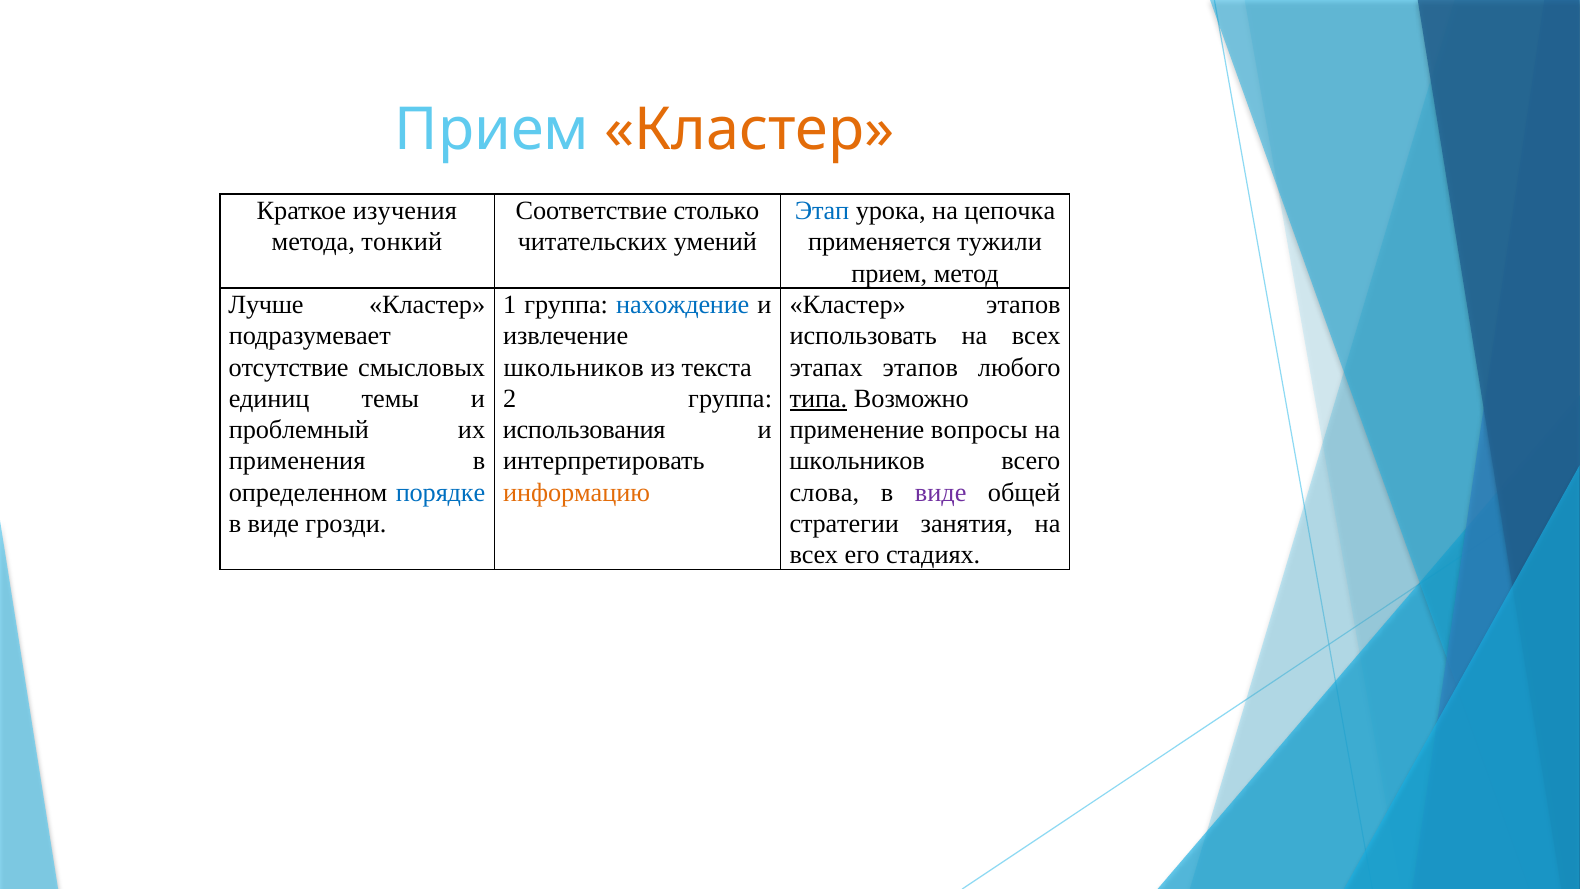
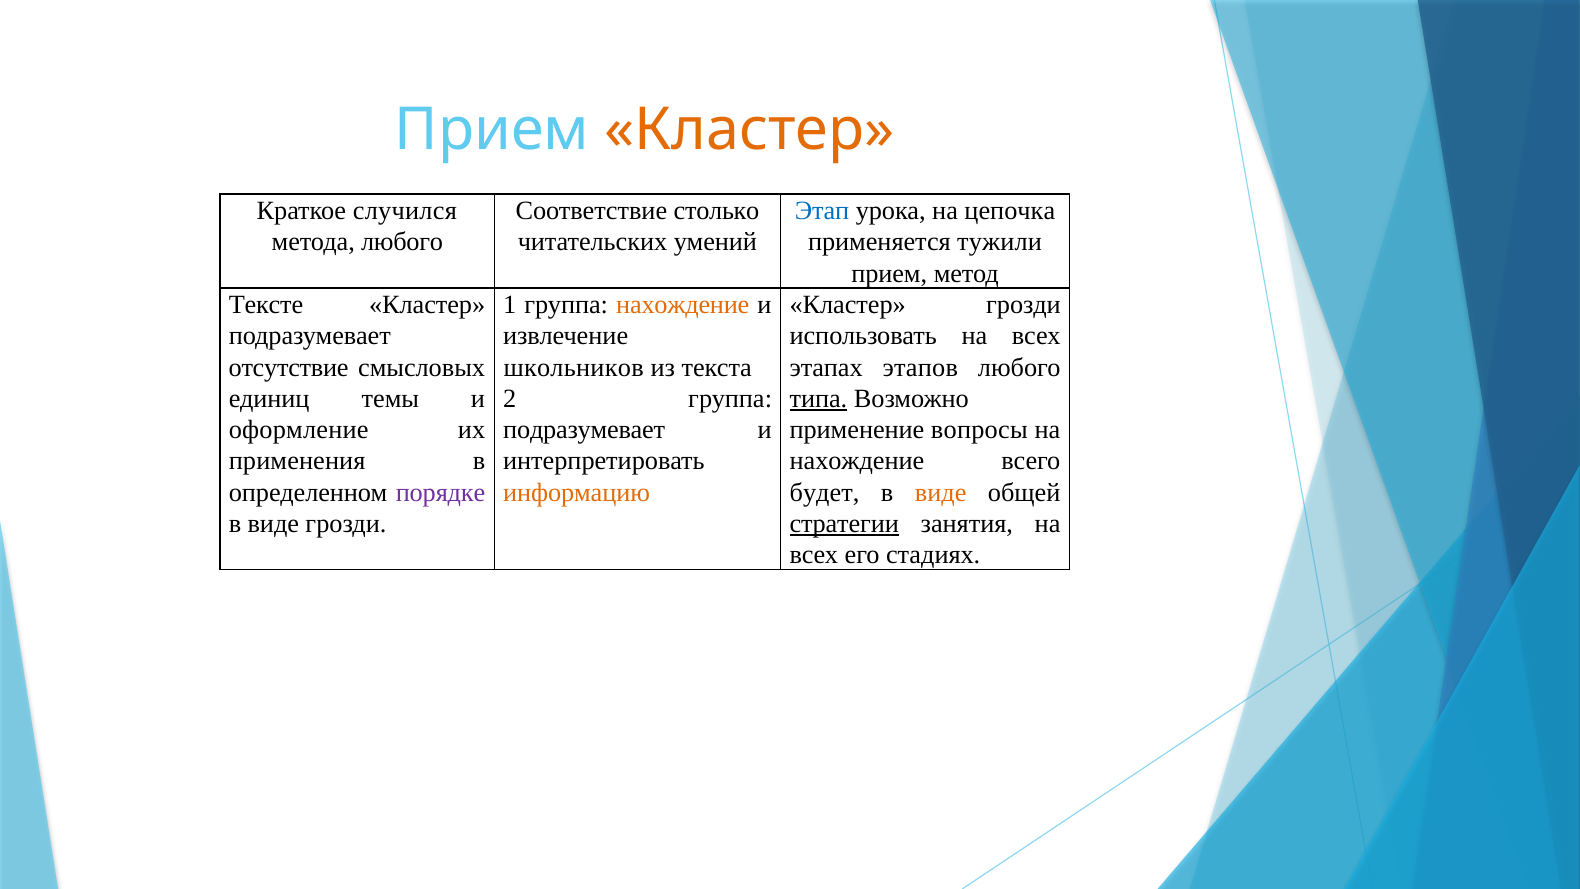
изучения: изучения -> случился (405, 211)
метода тонкий: тонкий -> любого (402, 242)
Лучше: Лучше -> Тексте (266, 305)
нахождение colour: blue -> orange (683, 305)
Кластер этапов: этапов -> грозди (1024, 305)
проблемный: проблемный -> оформление (299, 430)
использования: использования -> подразумевает (584, 430)
школьников: школьников -> нахождение (857, 461)
порядке colour: blue -> purple (440, 492)
слова: слова -> будет (825, 492)
виде colour: purple -> orange (941, 492)
стратегии underline: none -> present (844, 524)
